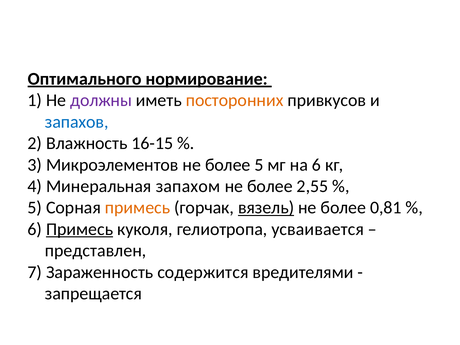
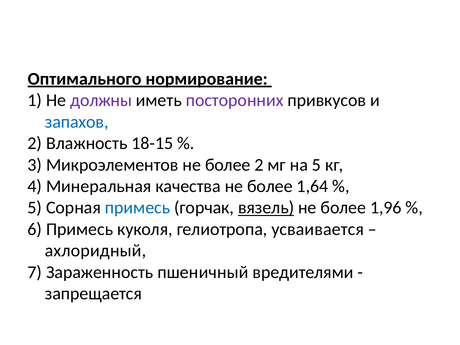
посторонних colour: orange -> purple (235, 100)
16-15: 16-15 -> 18-15 (152, 143)
более 5: 5 -> 2 (259, 165)
на 6: 6 -> 5 (316, 165)
запахом: запахом -> качества (188, 186)
2,55: 2,55 -> 1,64 (312, 186)
примесь colour: orange -> blue (138, 208)
0,81: 0,81 -> 1,96 (386, 208)
Примесь underline: present -> none (80, 229)
представлен: представлен -> ахлоридный (96, 251)
содержится: содержится -> пшеничный (203, 272)
